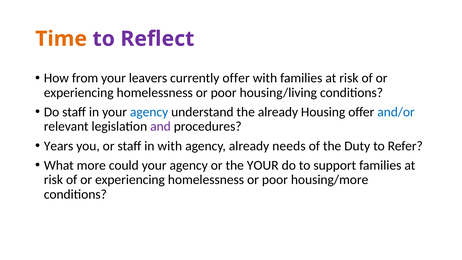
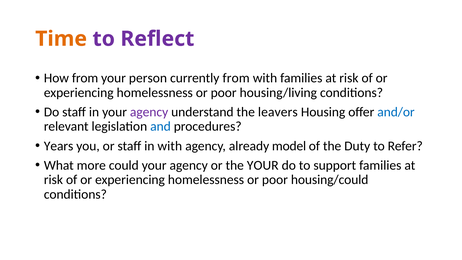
leavers: leavers -> person (148, 78)
currently offer: offer -> from (236, 78)
agency colour: blue -> purple (149, 112)
the already: already -> leavers (278, 112)
and colour: purple -> blue (160, 126)
needs: needs -> model (289, 146)
housing/more: housing/more -> housing/could (330, 180)
